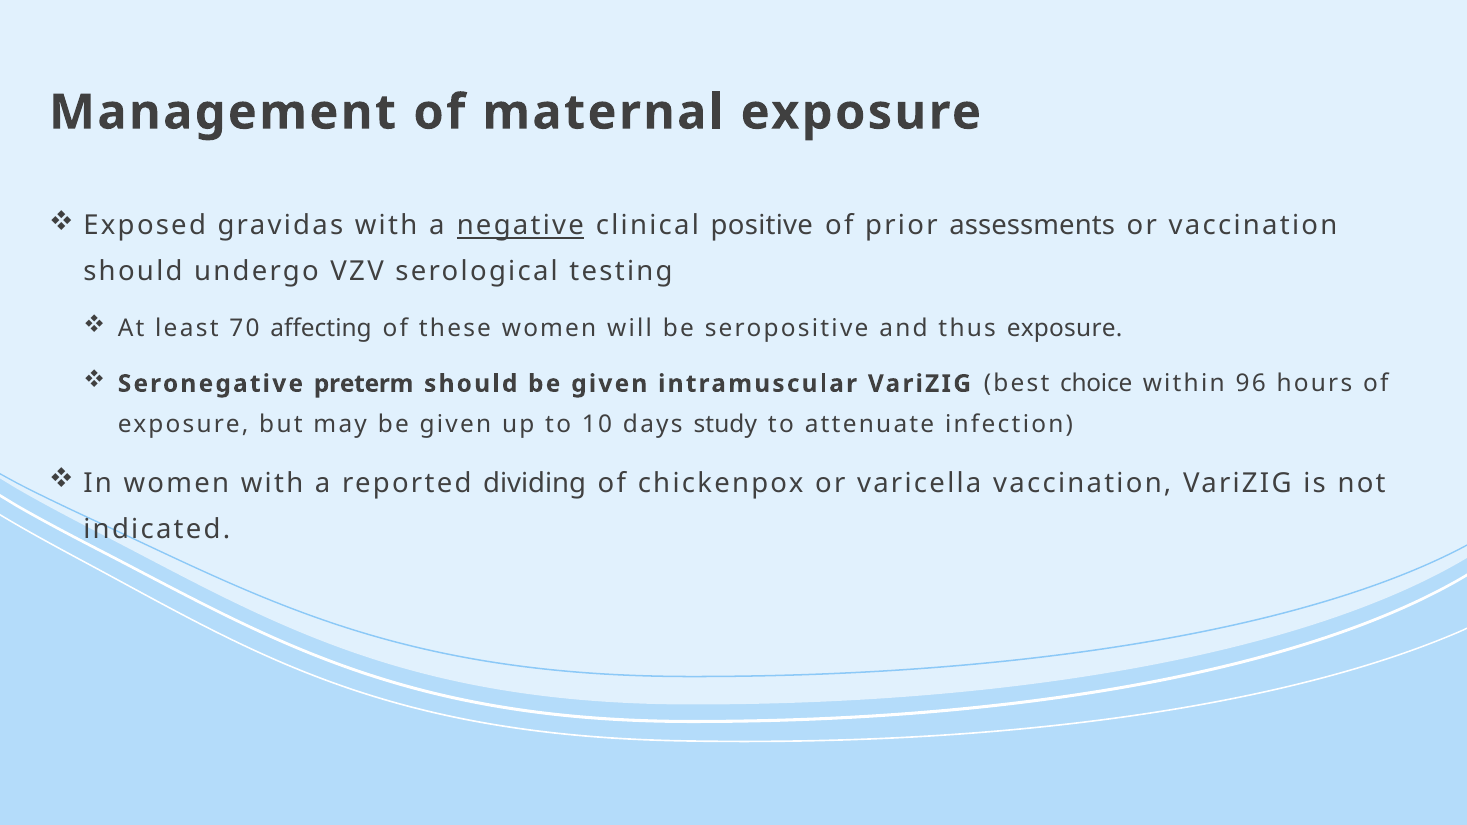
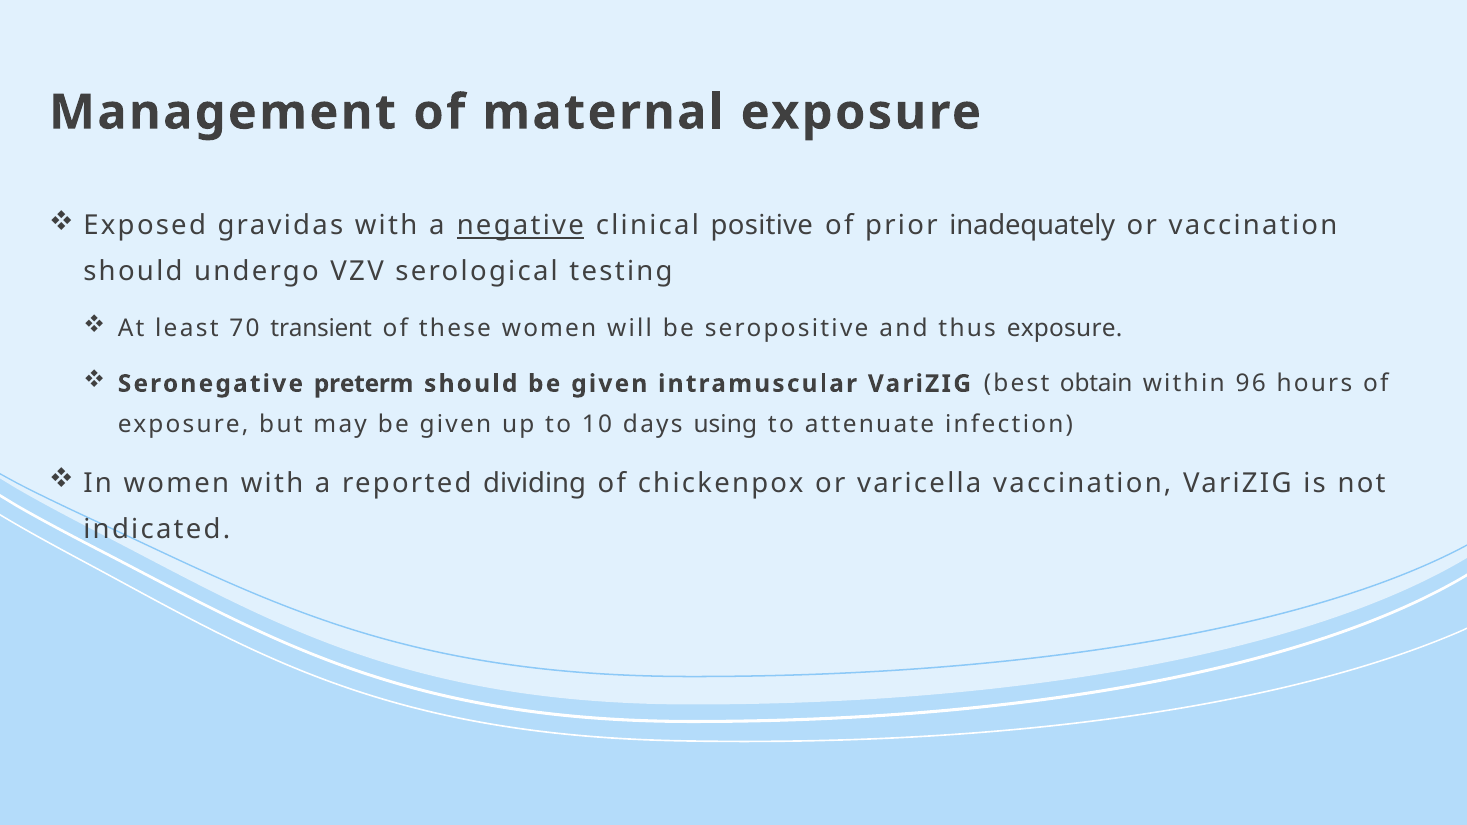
assessments: assessments -> inadequately (1032, 226)
affecting: affecting -> transient (321, 329)
choice: choice -> obtain (1096, 384)
study: study -> using (725, 425)
